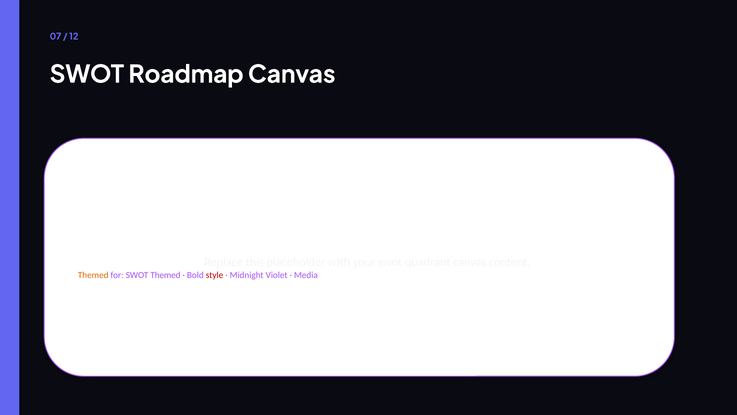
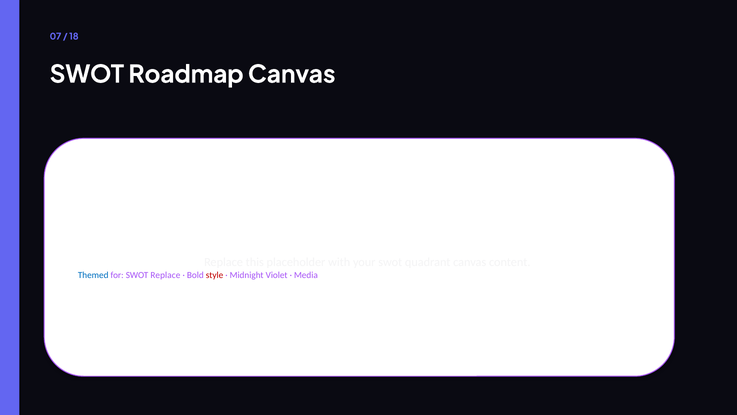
12: 12 -> 18 (74, 37)
Themed colour: orange -> blue (93, 275)
SWOT Themed: Themed -> Replace (165, 275)
